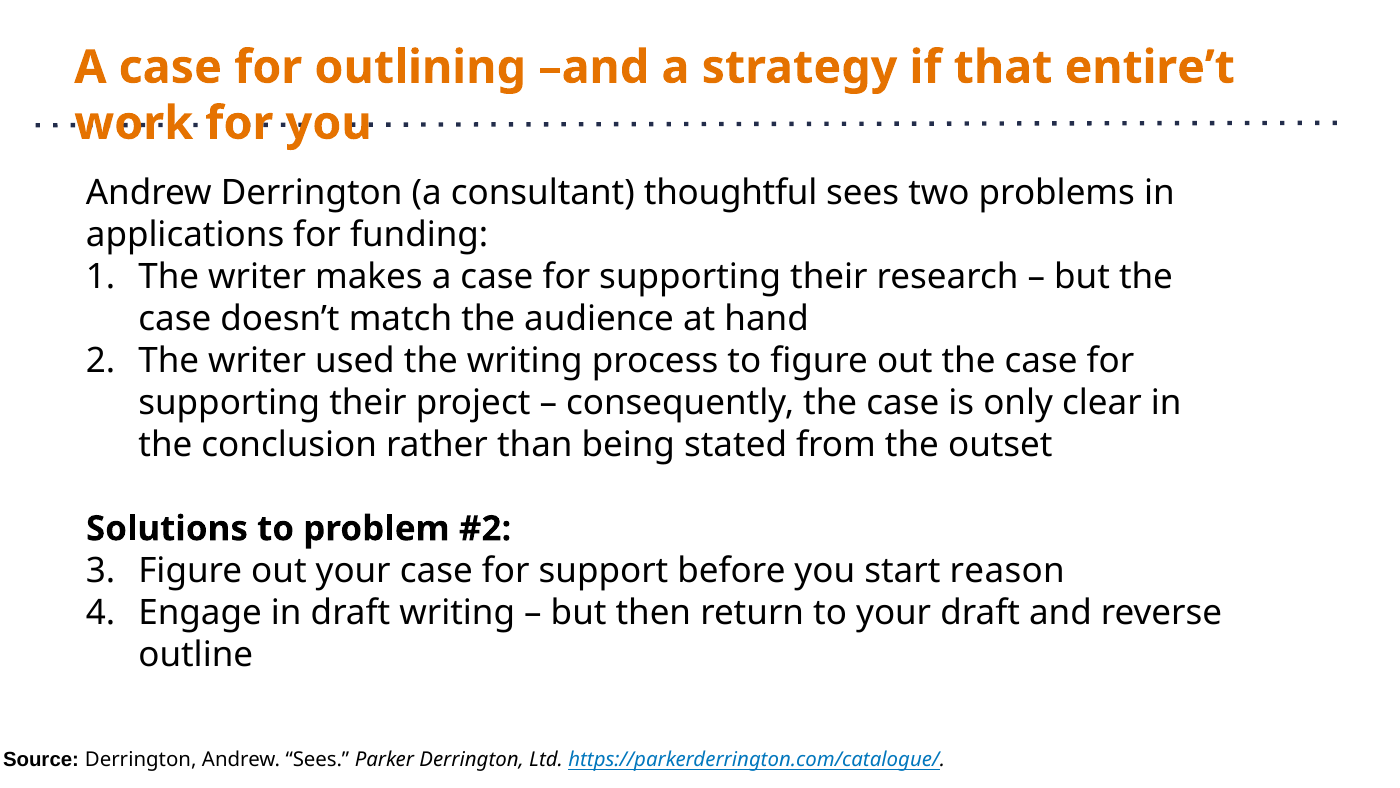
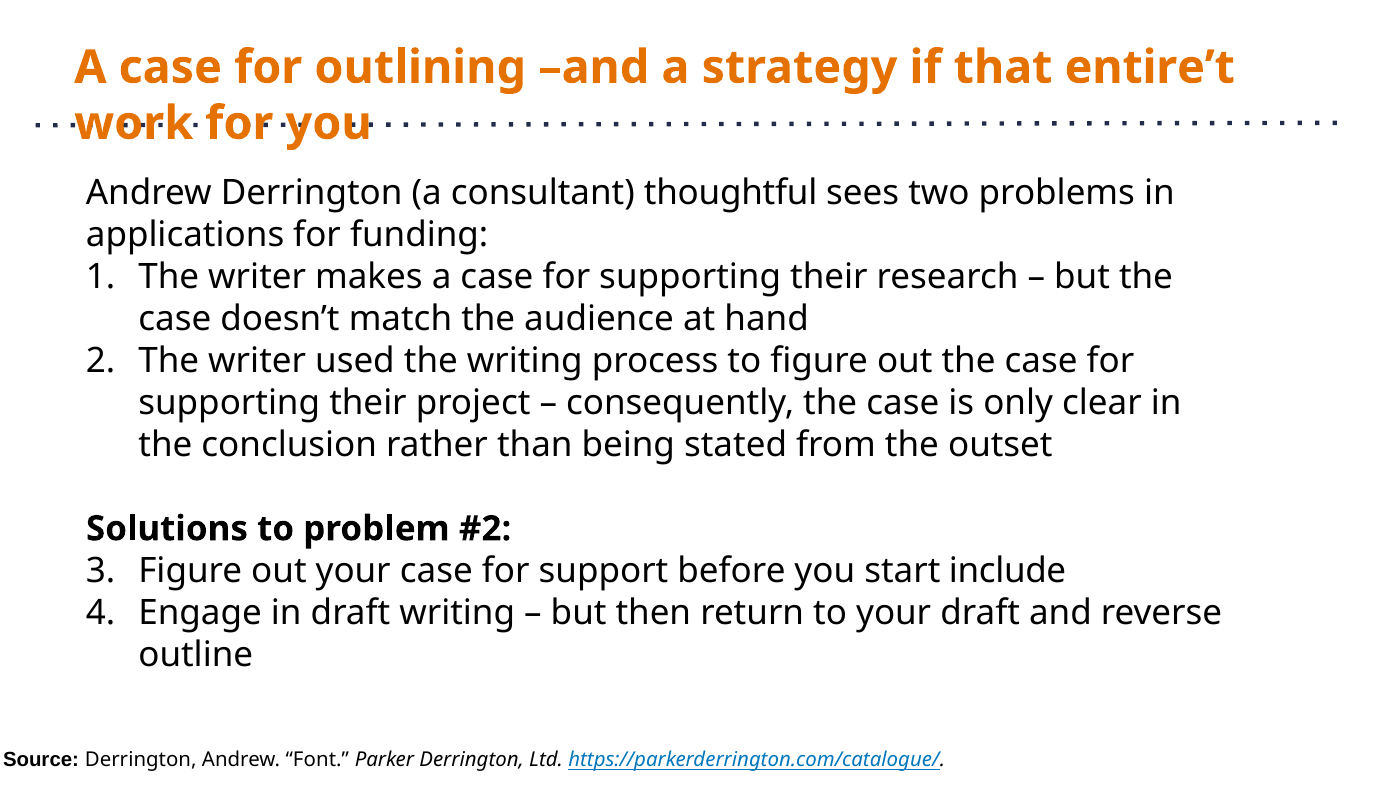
reason: reason -> include (1008, 570)
Andrew Sees: Sees -> Font (317, 759)
